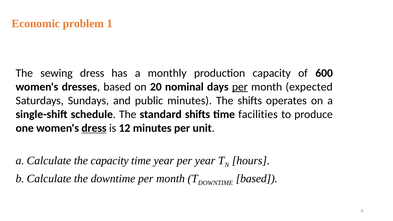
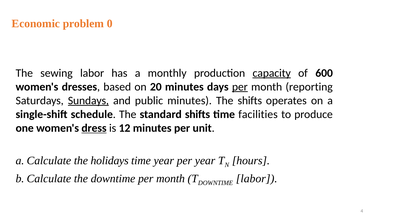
1: 1 -> 0 (110, 24)
sewing dress: dress -> labor (92, 73)
capacity underline: none -> present (272, 73)
20 nominal: nominal -> minutes (184, 87)
expected: expected -> reporting (309, 87)
Sundays underline: none -> present (88, 101)
the capacity: capacity -> holidays (110, 161)
DOWNTIME based: based -> labor (257, 179)
